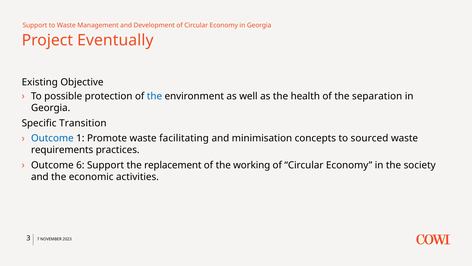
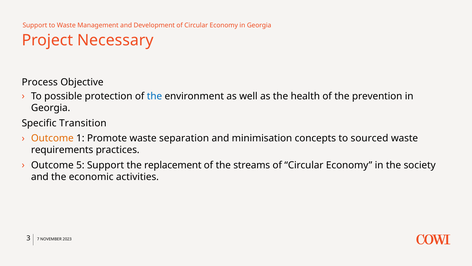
Eventually: Eventually -> Necessary (115, 40)
Existing: Existing -> Process (40, 82)
separation: separation -> prevention (377, 96)
Outcome colour: blue -> orange (52, 138)
facilitating: facilitating -> separation (184, 138)
6: 6 -> 5 (80, 165)
working: working -> streams (252, 165)
